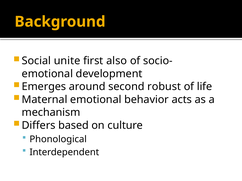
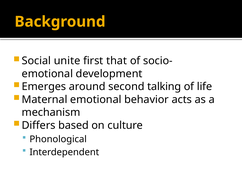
also: also -> that (117, 61)
robust: robust -> talking (164, 87)
